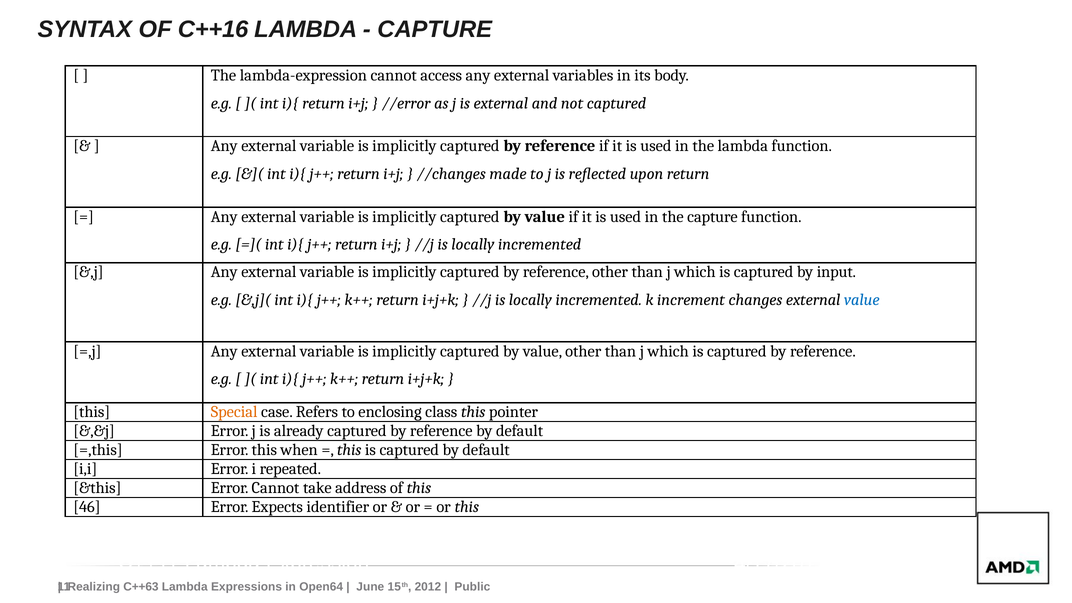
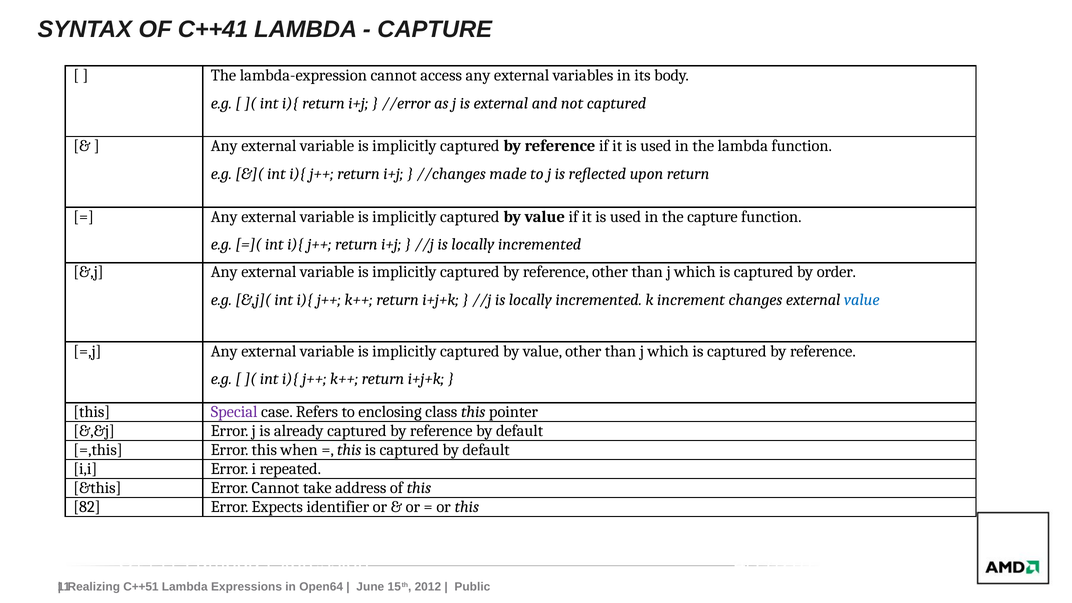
C++16: C++16 -> C++41 (213, 29)
input: input -> order (836, 272)
Special colour: orange -> purple (234, 412)
46: 46 -> 82 (87, 507)
C++63: C++63 -> C++51 (141, 587)
